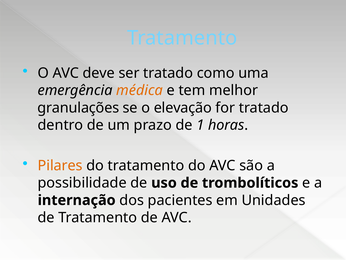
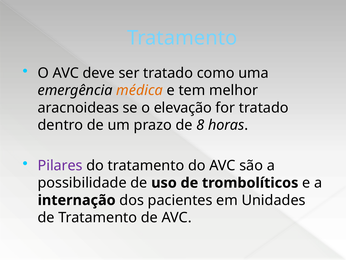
granulações: granulações -> aracnoideas (78, 108)
1: 1 -> 8 (200, 125)
Pilares colour: orange -> purple (60, 165)
